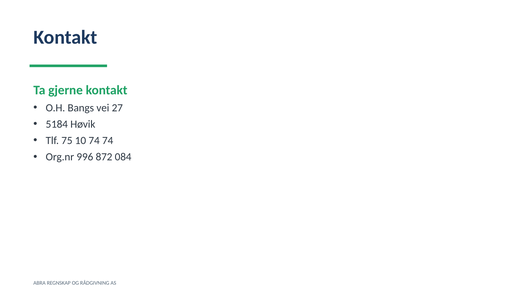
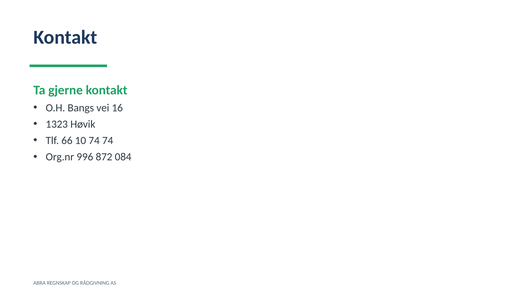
27: 27 -> 16 (117, 108)
5184: 5184 -> 1323 (57, 124)
75: 75 -> 66 (67, 141)
